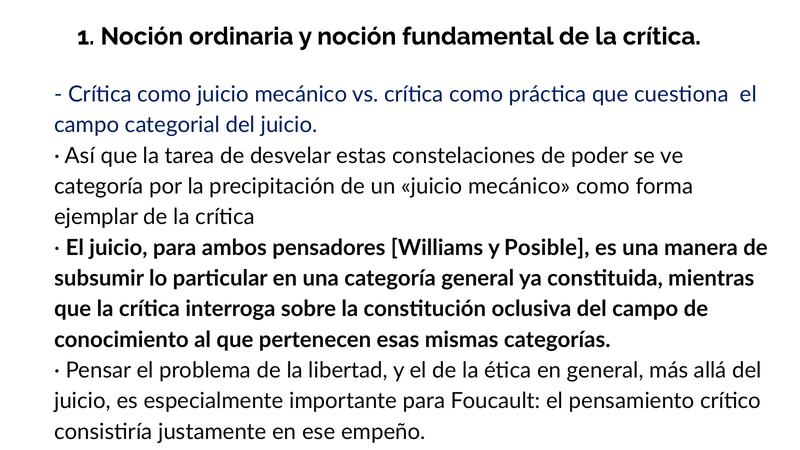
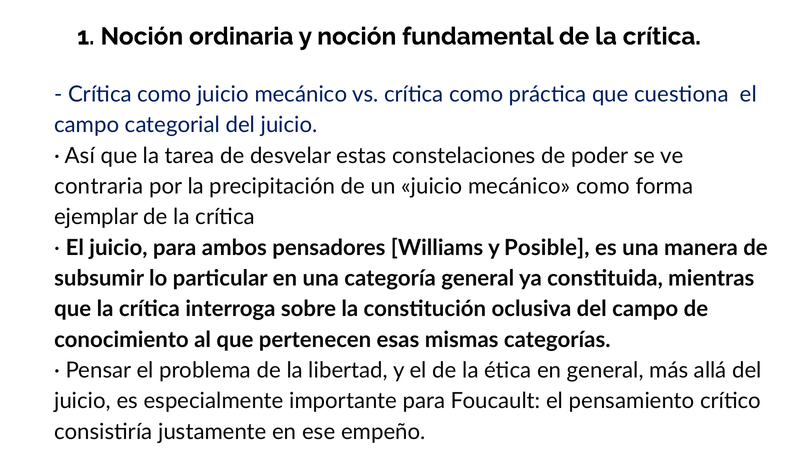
categoría: categoría -> contraria (99, 186)
